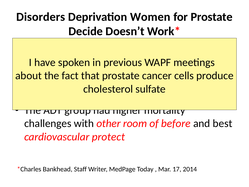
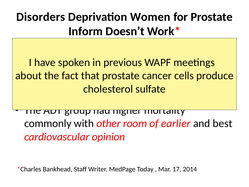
Decide: Decide -> Inform (86, 31)
challenges: challenges -> commonly (48, 123)
before: before -> earlier (176, 123)
protect: protect -> opinion (108, 137)
